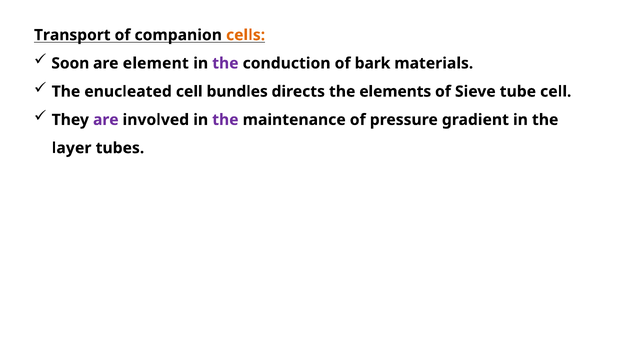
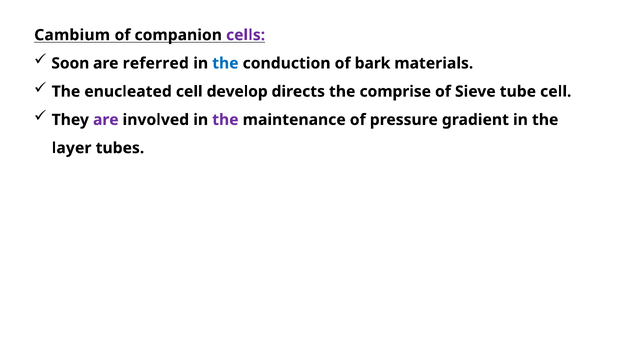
Transport: Transport -> Cambium (72, 35)
cells colour: orange -> purple (246, 35)
element: element -> referred (156, 63)
the colour: purple -> blue (225, 63)
bundles: bundles -> develop (237, 92)
elements: elements -> comprise (395, 92)
